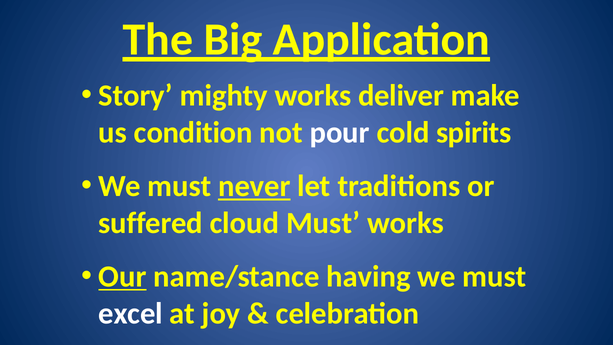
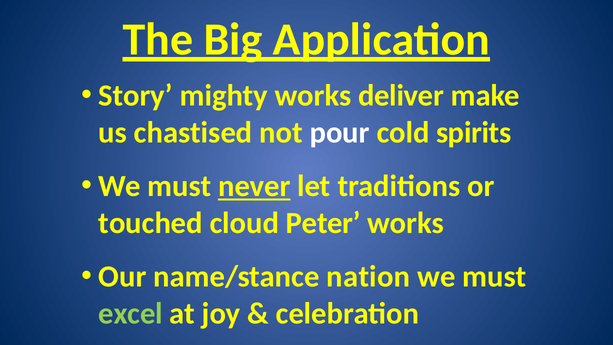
condition: condition -> chastised (193, 132)
suffered: suffered -> touched (151, 223)
cloud Must: Must -> Peter (323, 223)
Our underline: present -> none (122, 276)
having: having -> nation (368, 276)
excel colour: white -> light green (131, 313)
